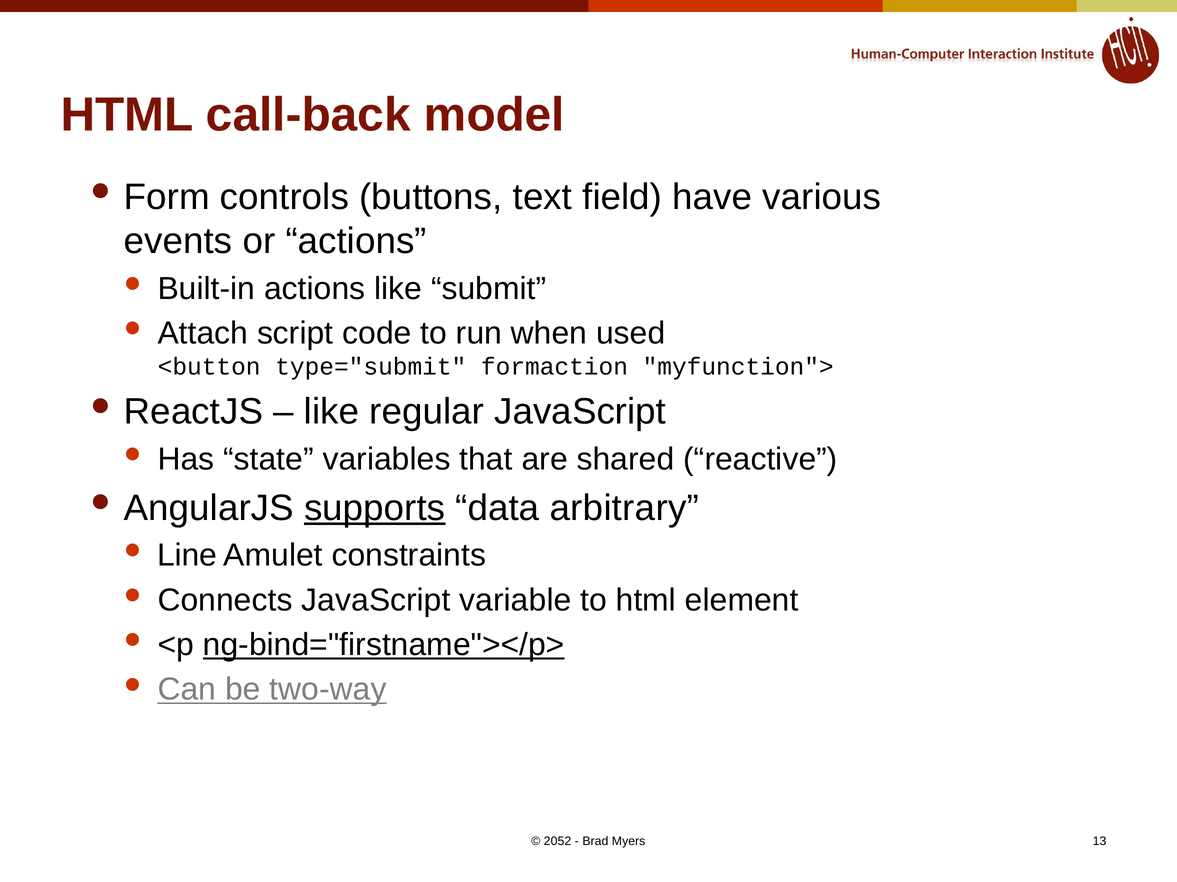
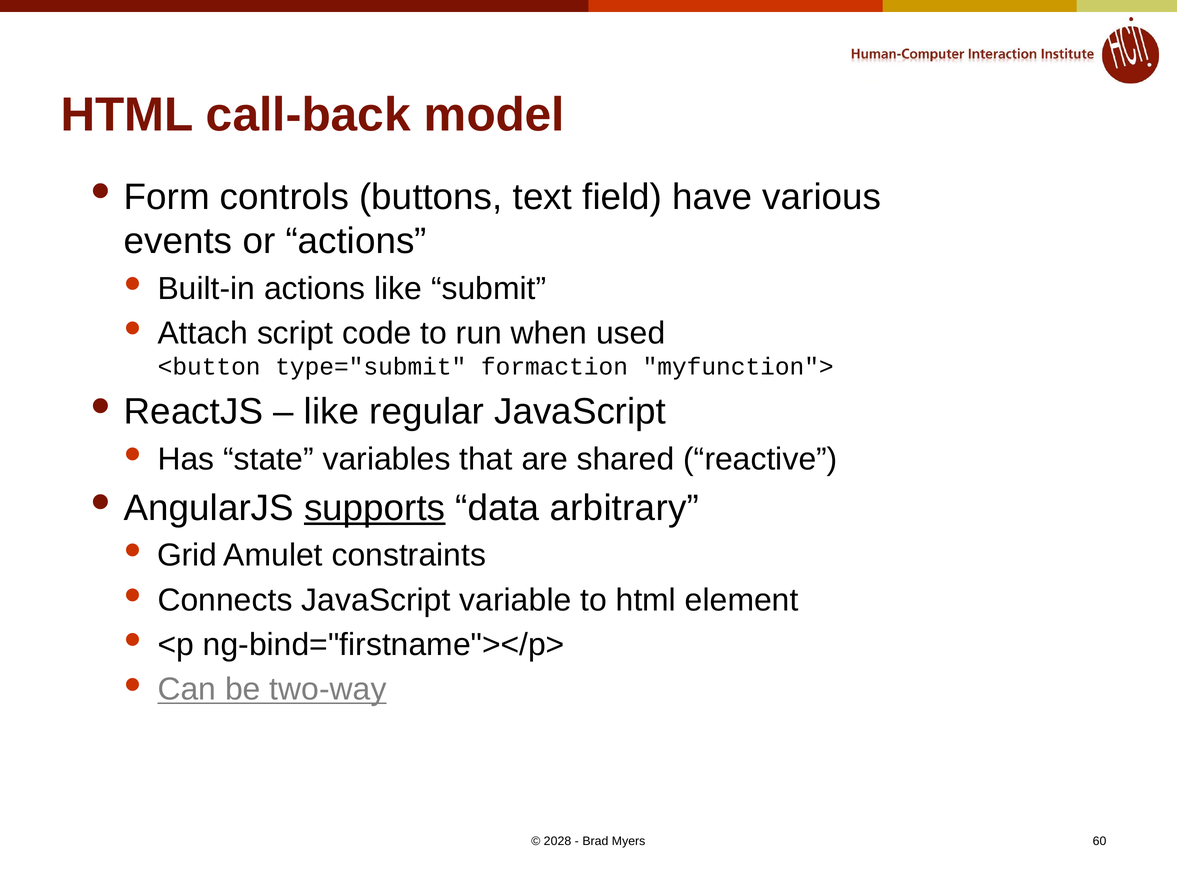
Line: Line -> Grid (187, 556)
ng-bind="firstname"></p> underline: present -> none (384, 645)
2052: 2052 -> 2028 (557, 842)
13: 13 -> 60 (1099, 842)
